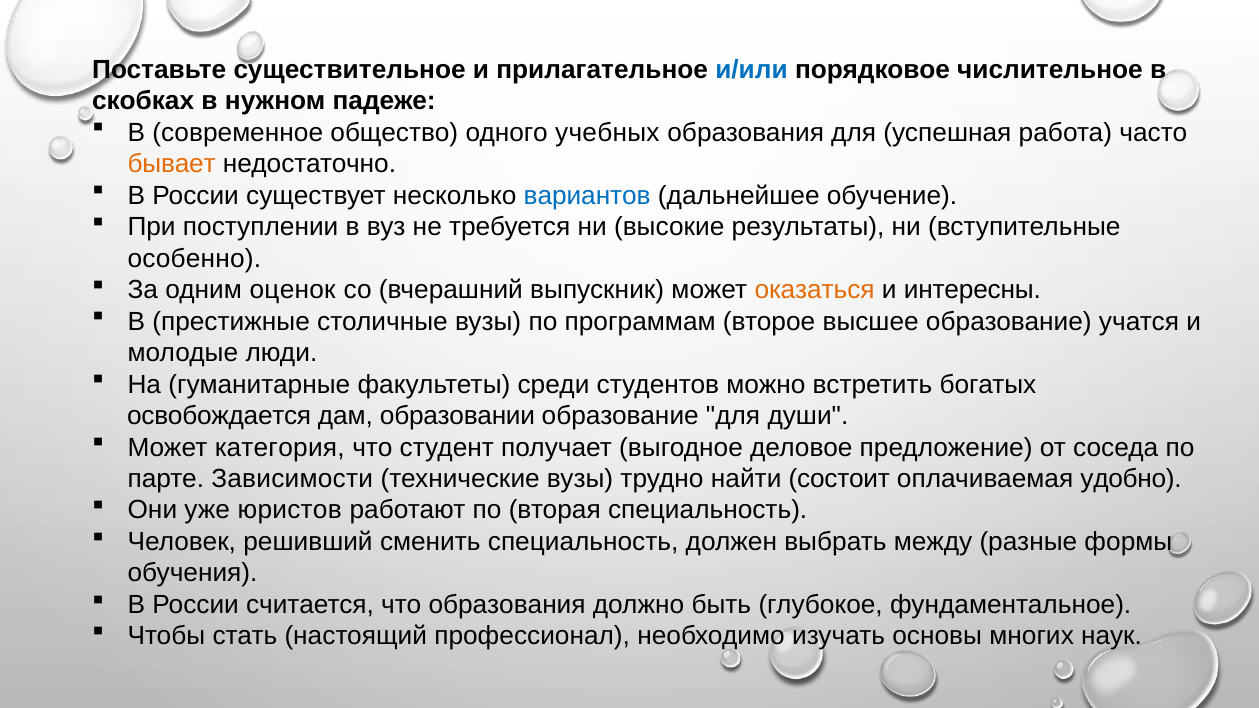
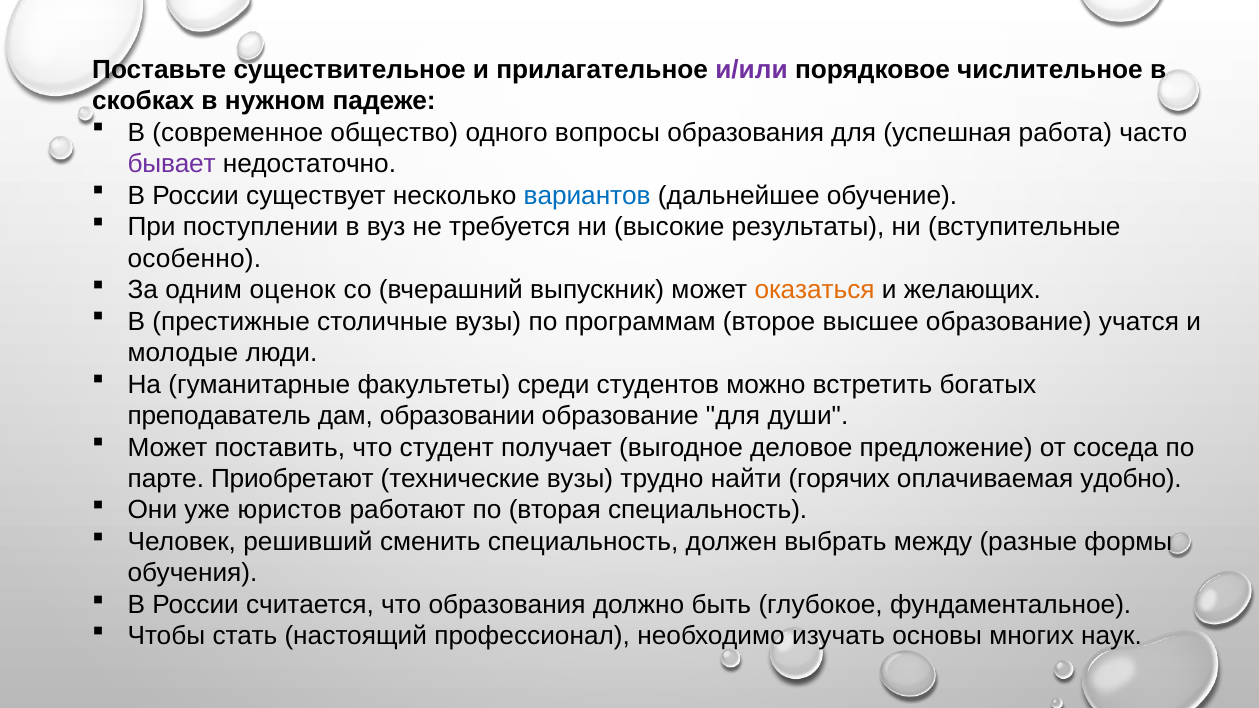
и/или colour: blue -> purple (751, 70)
учебных: учебных -> вопросы (607, 133)
бывает colour: orange -> purple (172, 164)
интересны: интересны -> желающих (972, 290)
освобождается: освобождается -> преподаватель (219, 416)
категория: категория -> поставить (280, 447)
Зависимости: Зависимости -> Приобретают (292, 479)
состоит: состоит -> горячих (839, 479)
